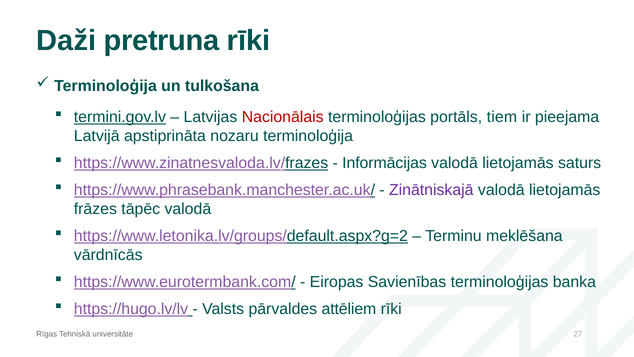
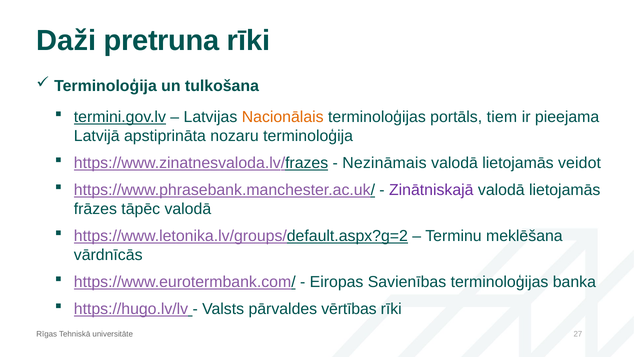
Nacionālais colour: red -> orange (283, 117)
Informācijas: Informācijas -> Nezināmais (384, 163)
saturs: saturs -> veidot (580, 163)
attēliem: attēliem -> vērtības (349, 309)
